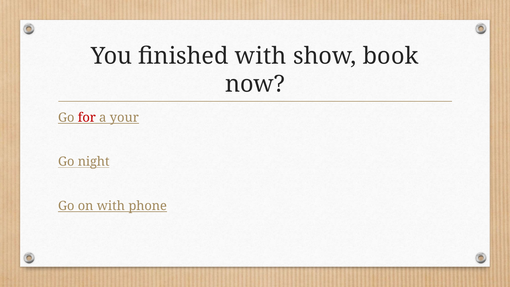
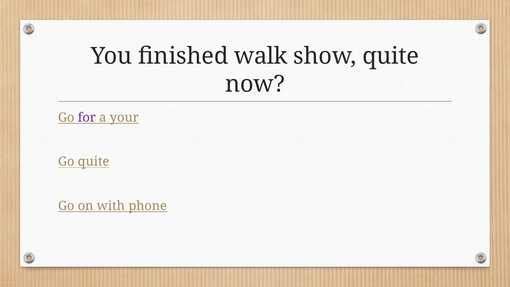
finished with: with -> walk (261, 56)
show book: book -> quite (391, 56)
for colour: red -> purple (87, 117)
Go night: night -> quite (94, 162)
